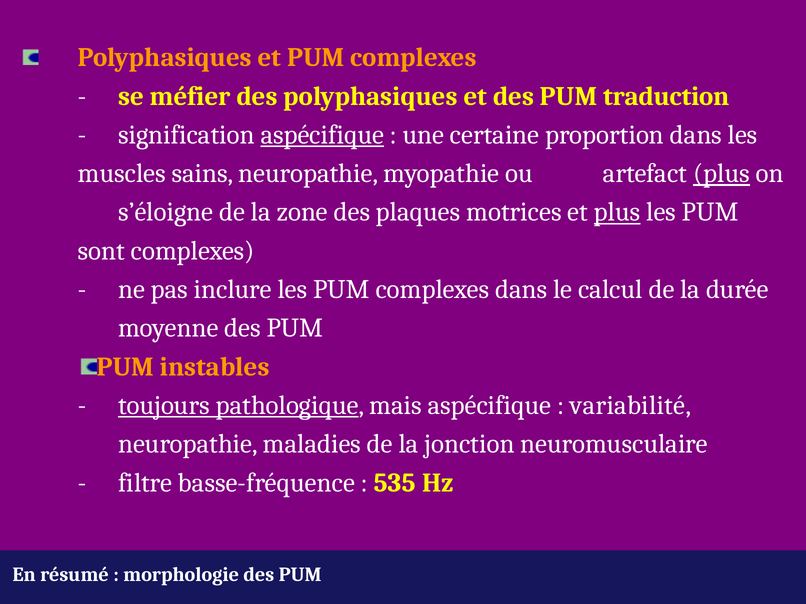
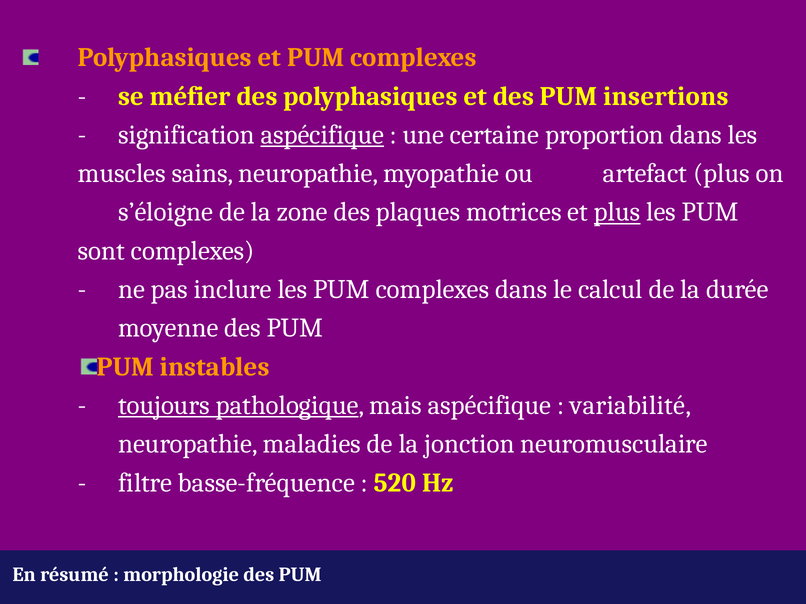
traduction: traduction -> insertions (666, 96)
plus underline: present -> none (721, 174)
535: 535 -> 520 (395, 483)
